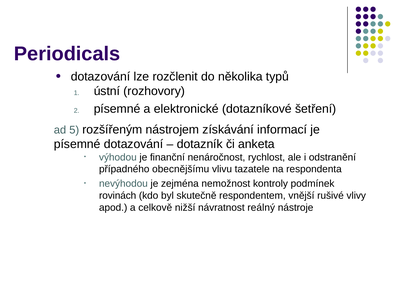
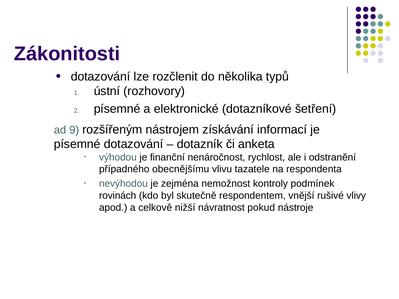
Periodicals: Periodicals -> Zákonitosti (67, 54)
5: 5 -> 9 (74, 130)
reálný: reálný -> pokud (261, 208)
